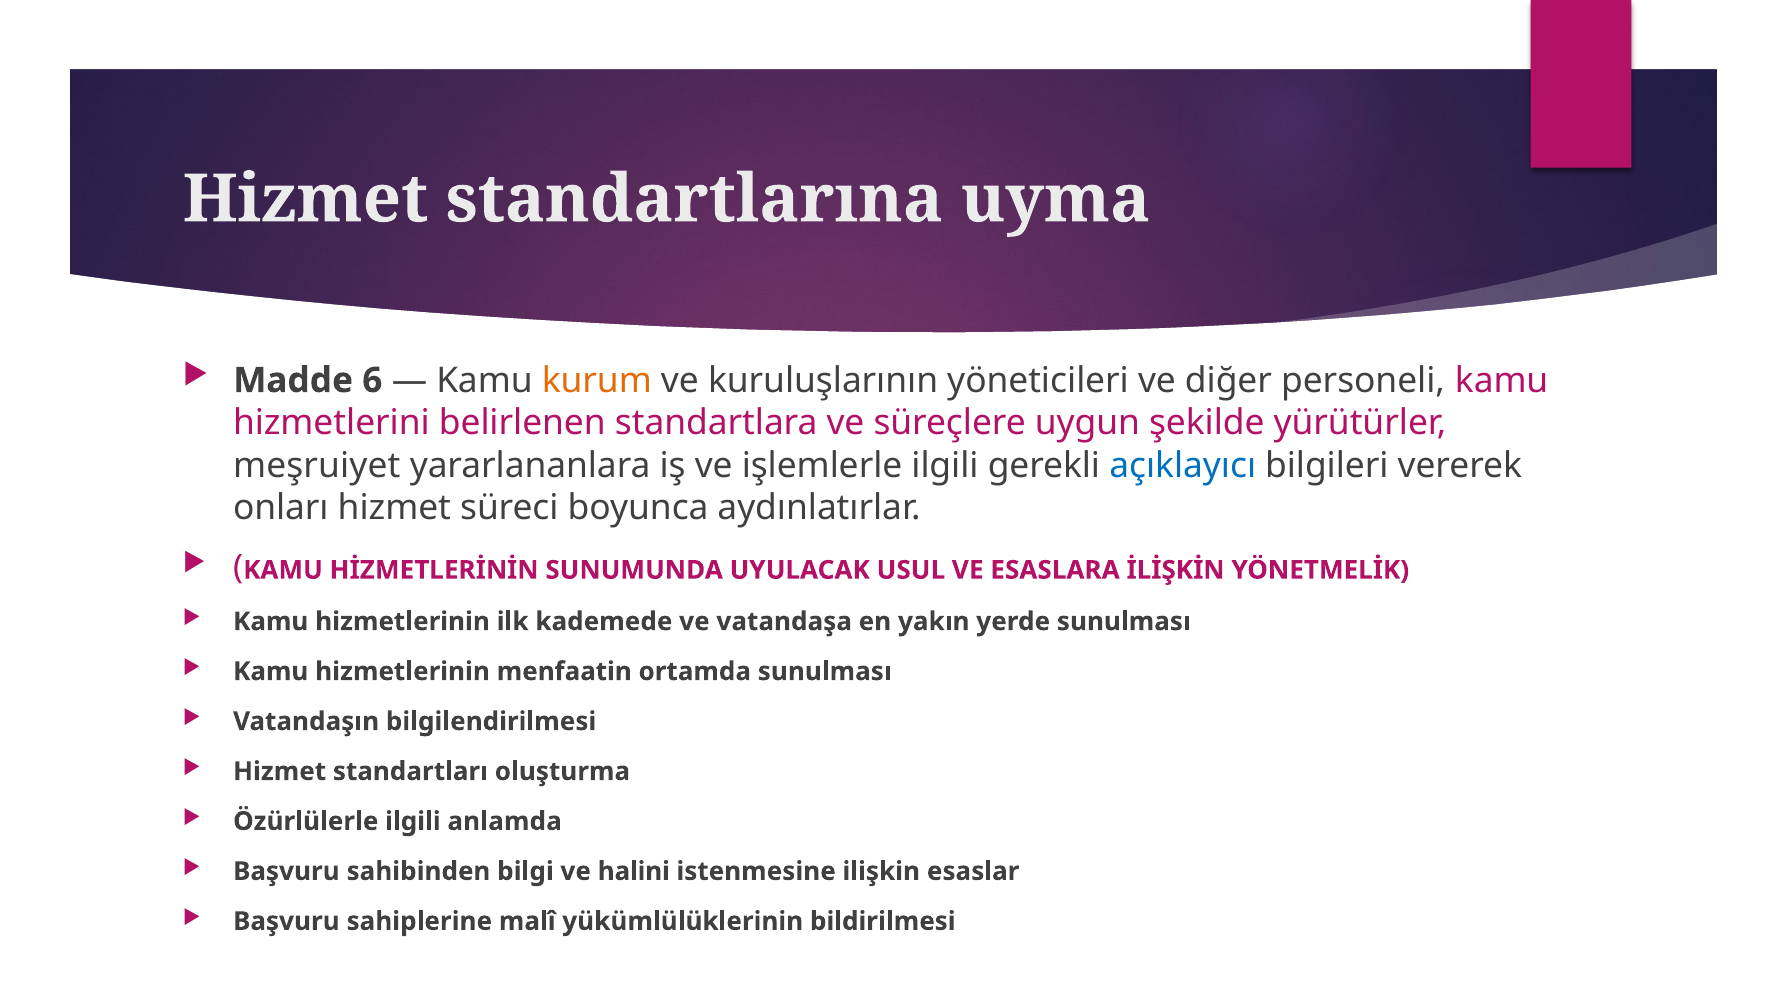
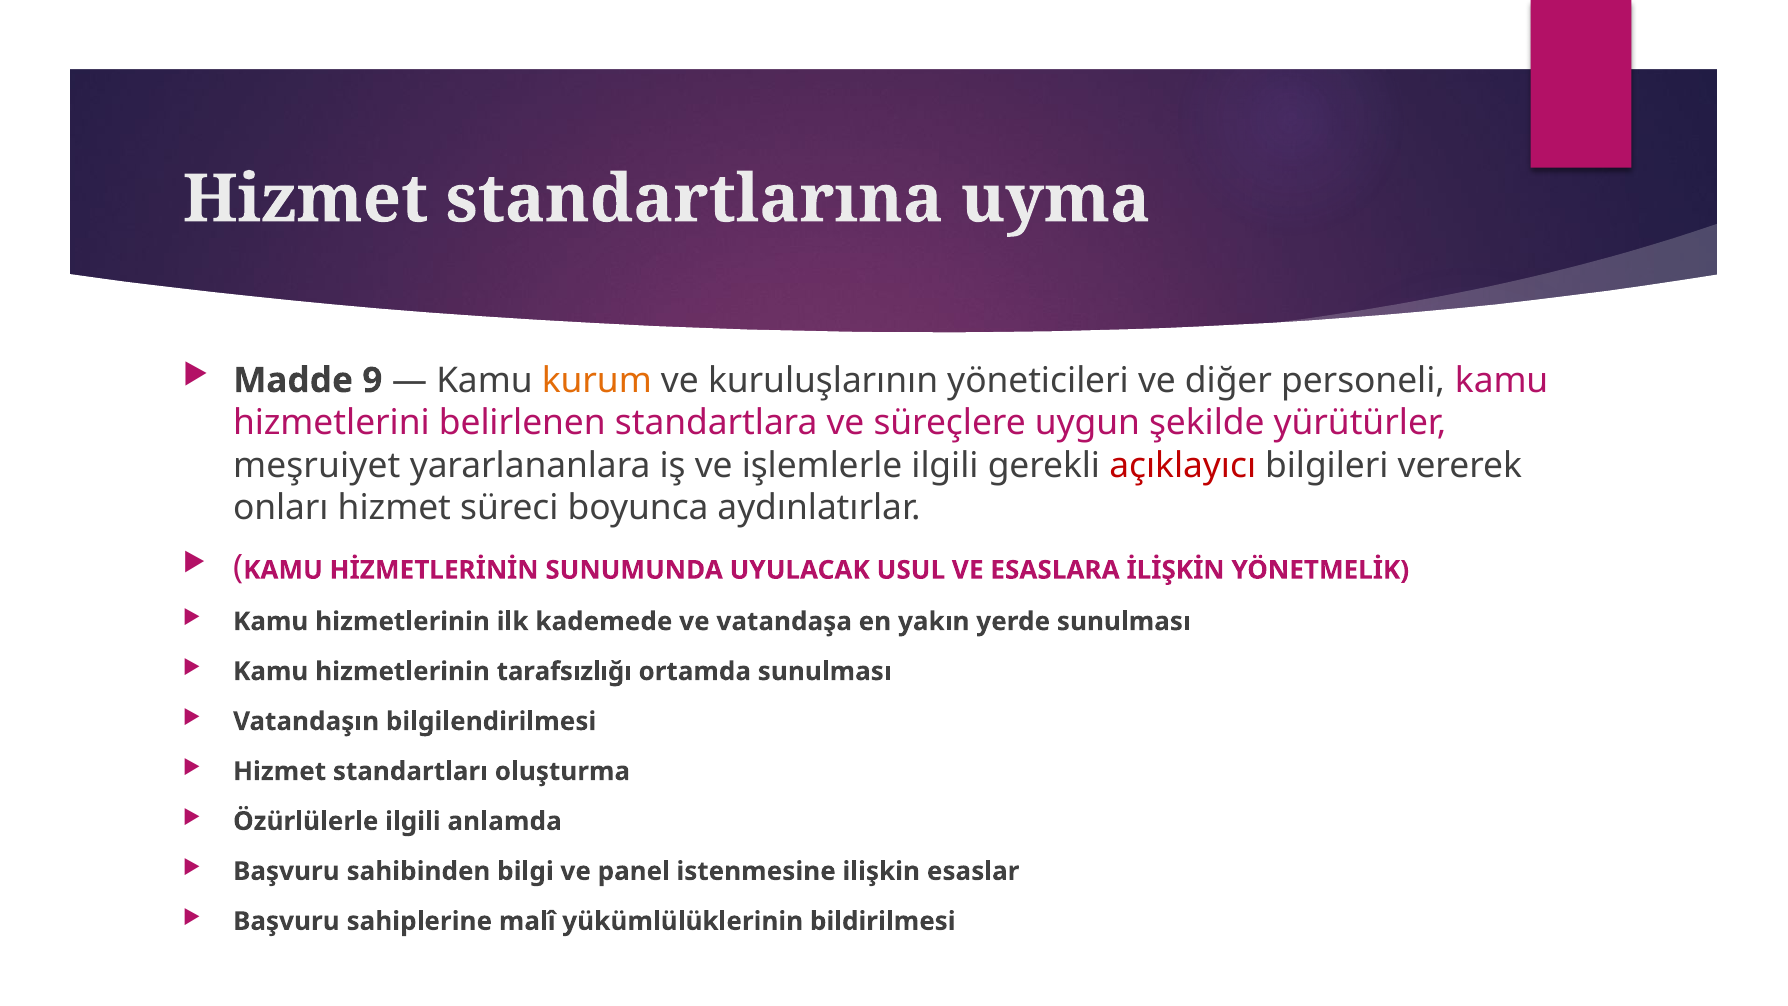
6: 6 -> 9 (372, 380)
açıklayıcı colour: blue -> red (1183, 465)
menfaatin: menfaatin -> tarafsızlığı (564, 671)
halini: halini -> panel (634, 871)
